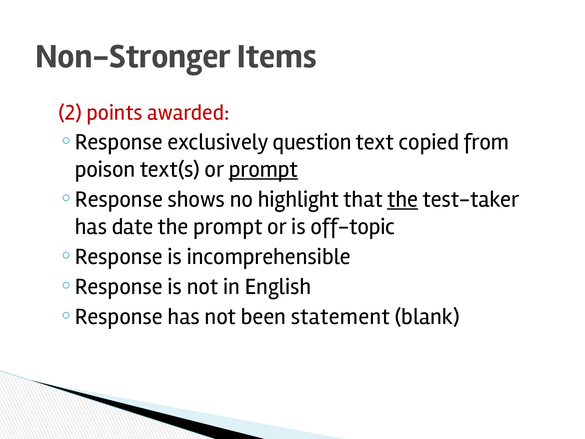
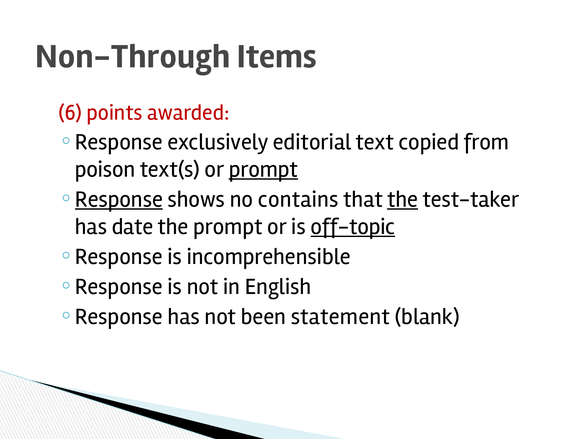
Non-Stronger: Non-Stronger -> Non-Through (133, 56)
2: 2 -> 6 (70, 112)
question: question -> editorial (312, 142)
Response underline: none -> present (119, 199)
highlight: highlight -> contains (298, 199)
off-topic underline: none -> present (353, 226)
